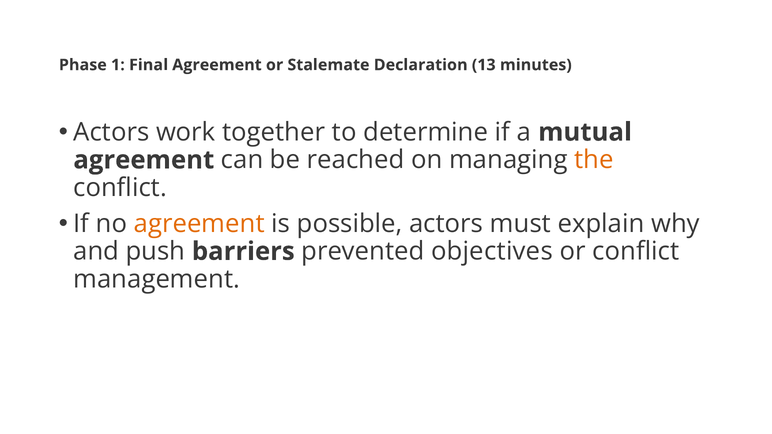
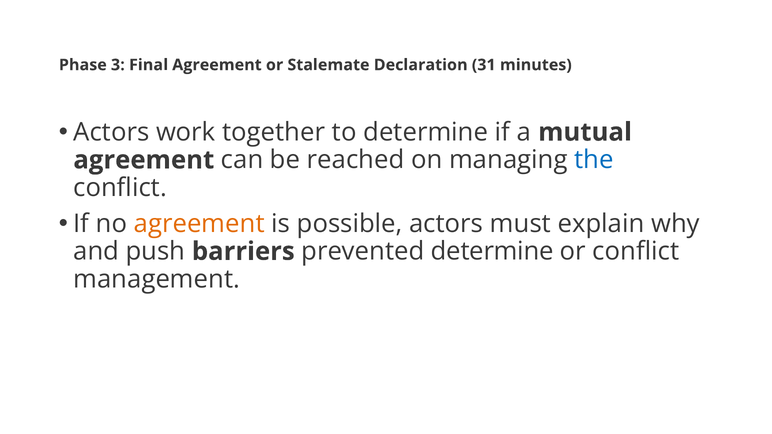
1: 1 -> 3 (118, 65)
13: 13 -> 31 (484, 65)
the colour: orange -> blue (594, 160)
prevented objectives: objectives -> determine (492, 252)
